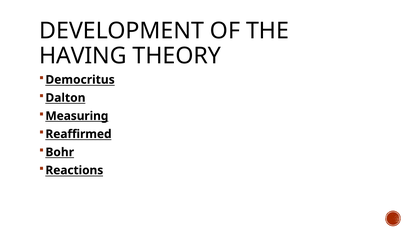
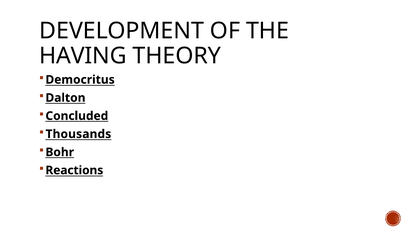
Measuring: Measuring -> Concluded (77, 116)
Reaffirmed: Reaffirmed -> Thousands (78, 134)
